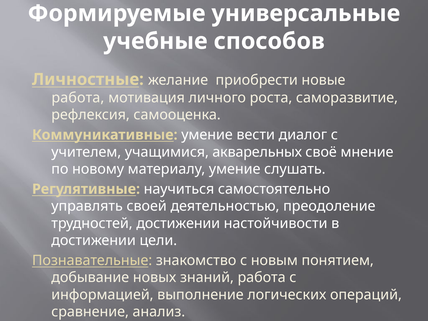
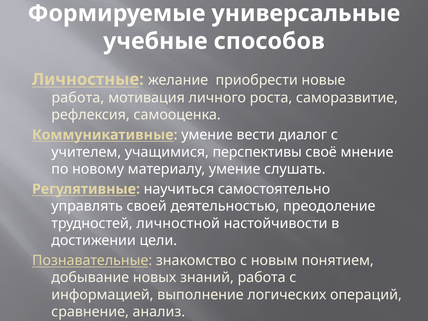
акварельных: акварельных -> перспективы (257, 152)
трудностей достижении: достижении -> личностной (178, 223)
